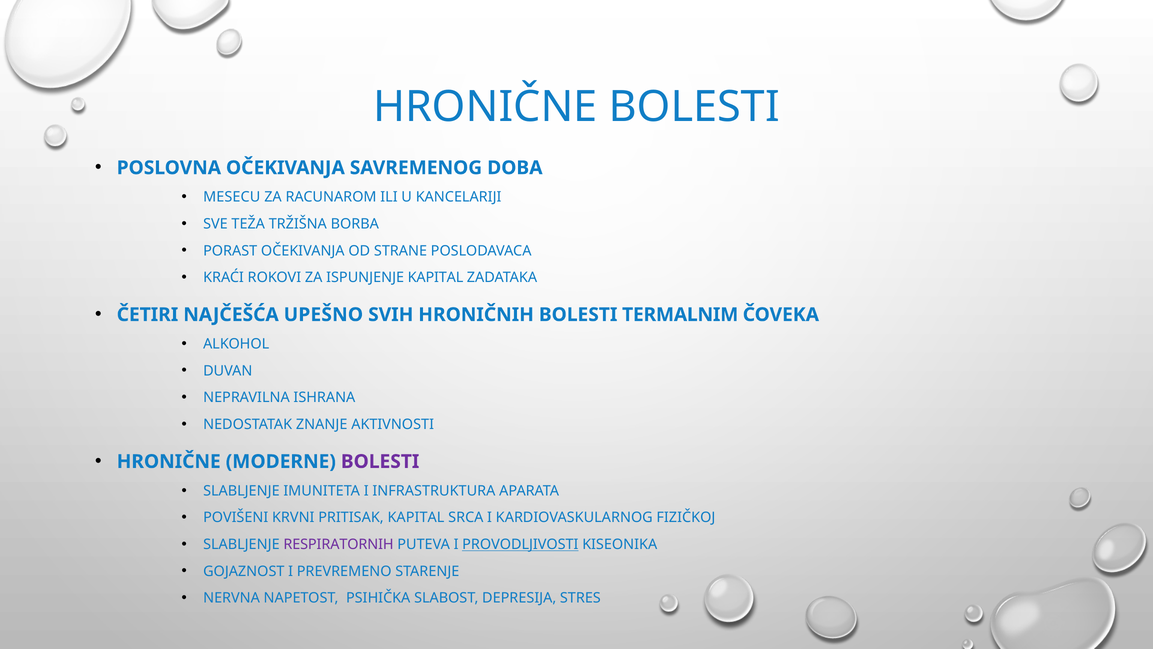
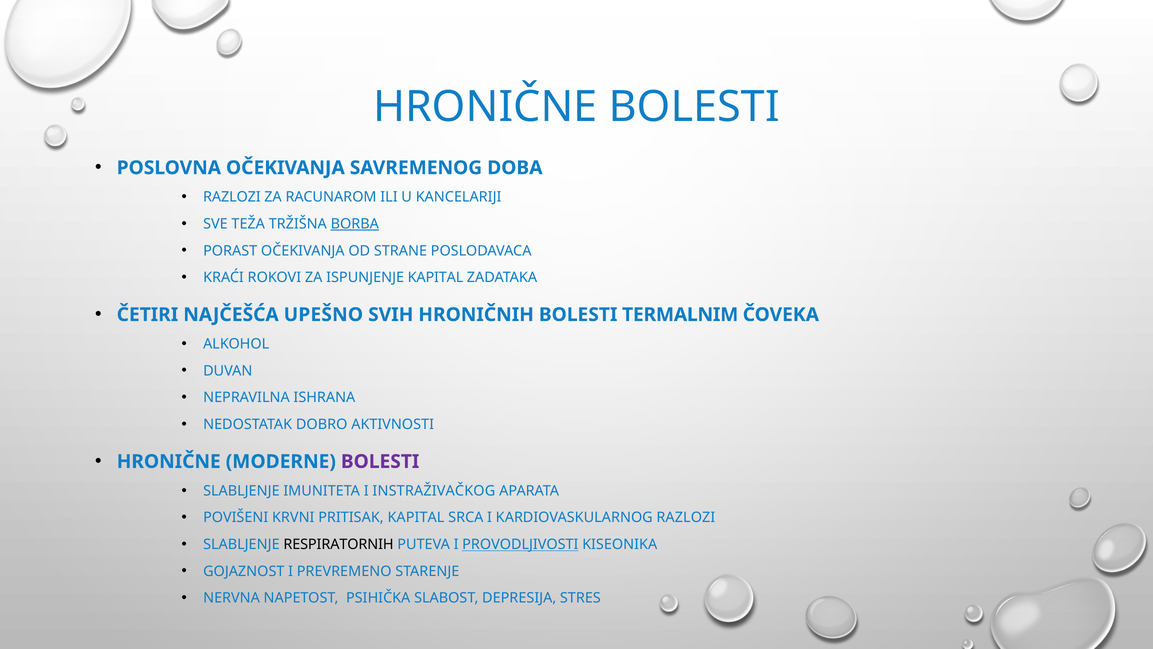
MESECU: MESECU -> RAZLOZI (232, 197)
BORBA underline: none -> present (355, 224)
ZNANJE: ZNANJE -> DOBRO (322, 424)
INFRASTRUKTURA: INFRASTRUKTURA -> INSTRAŽIVAČKOG (434, 491)
KARDIOVASKULARNOG FIZIČKOJ: FIZIČKOJ -> RAZLOZI (686, 517)
RESPIRATORNIH colour: purple -> black (339, 544)
